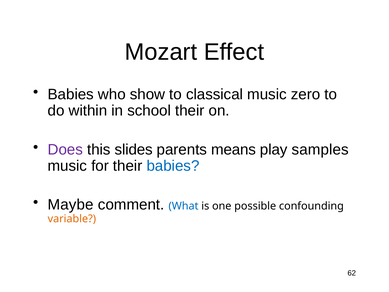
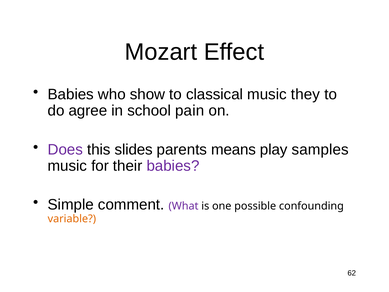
zero: zero -> they (305, 94)
within: within -> agree (88, 111)
school their: their -> pain (190, 111)
babies colour: blue -> purple (173, 166)
Maybe: Maybe -> Simple (71, 204)
What colour: blue -> purple (183, 206)
